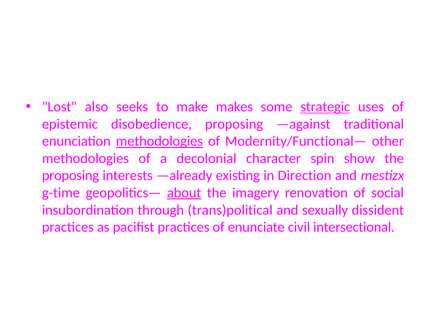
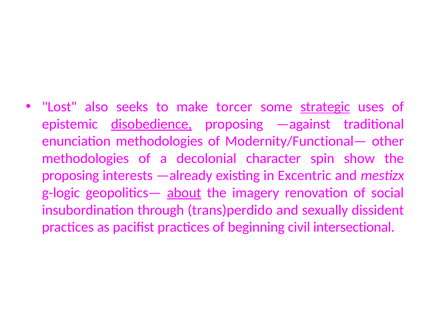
makes: makes -> torcer (234, 107)
disobedience underline: none -> present (151, 124)
methodologies underline: present -> none (159, 141)
Direction: Direction -> Excentric (305, 176)
g-time: g-time -> g-logic (61, 193)
trans)political: trans)political -> trans)perdido (230, 210)
enunciate: enunciate -> beginning (256, 227)
